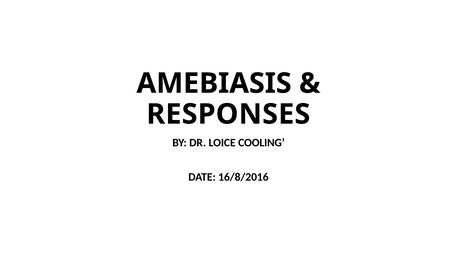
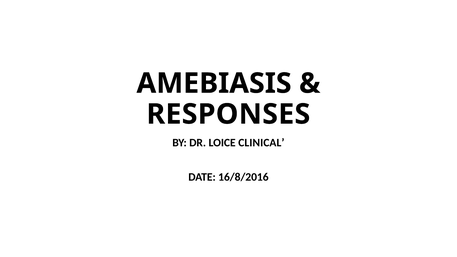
COOLING: COOLING -> CLINICAL (261, 143)
